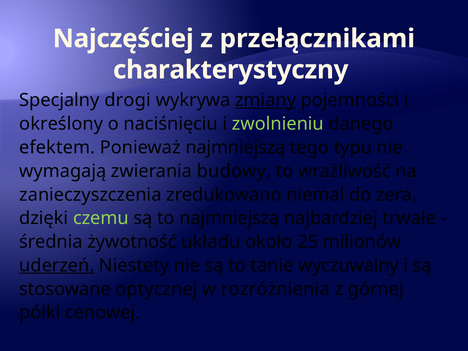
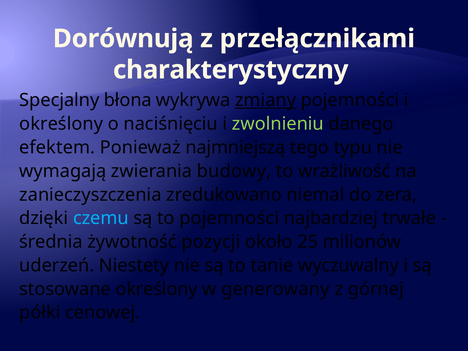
Najczęściej: Najczęściej -> Dorównują (123, 39)
drogi: drogi -> błona (128, 100)
czemu colour: light green -> light blue (101, 218)
to najmniejszą: najmniejszą -> pojemności (229, 218)
układu: układu -> pozycji (211, 242)
uderzeń underline: present -> none (57, 265)
stosowane optycznej: optycznej -> określony (157, 289)
rozróżnienia: rozróżnienia -> generowany (275, 289)
